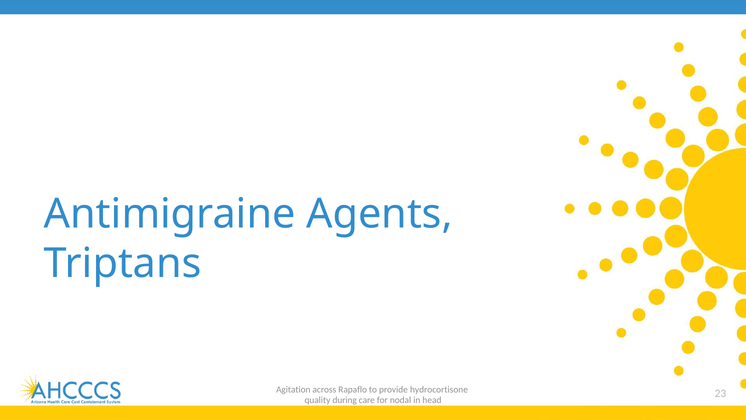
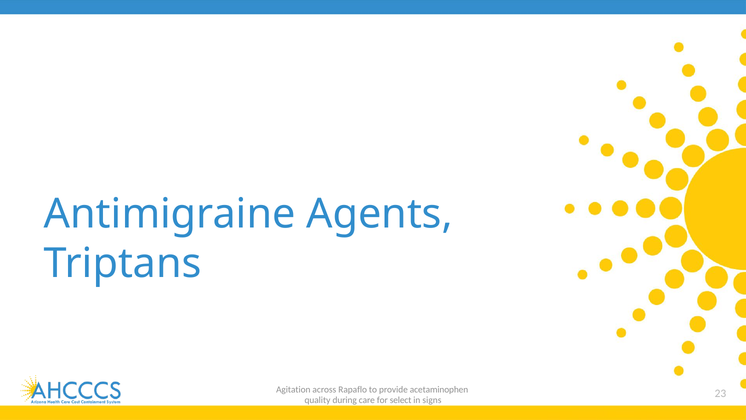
hydrocortisone: hydrocortisone -> acetaminophen (439, 389)
nodal: nodal -> select (401, 400)
head: head -> signs (432, 400)
